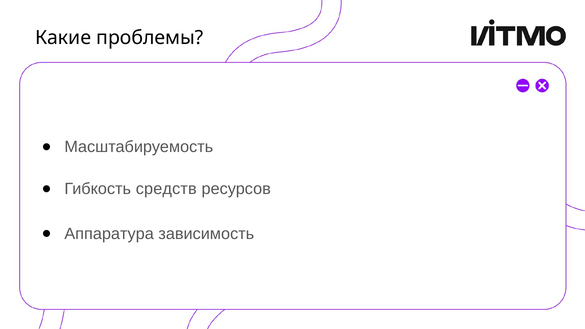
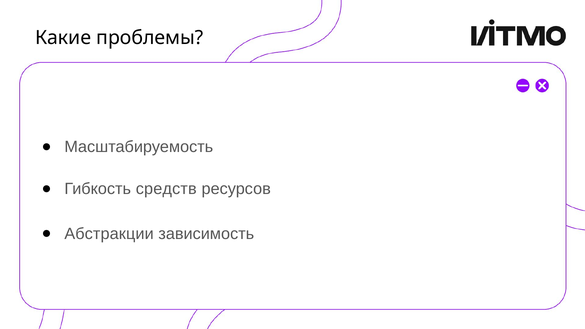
Аппаратура: Аппаратура -> Абстракции (109, 234)
